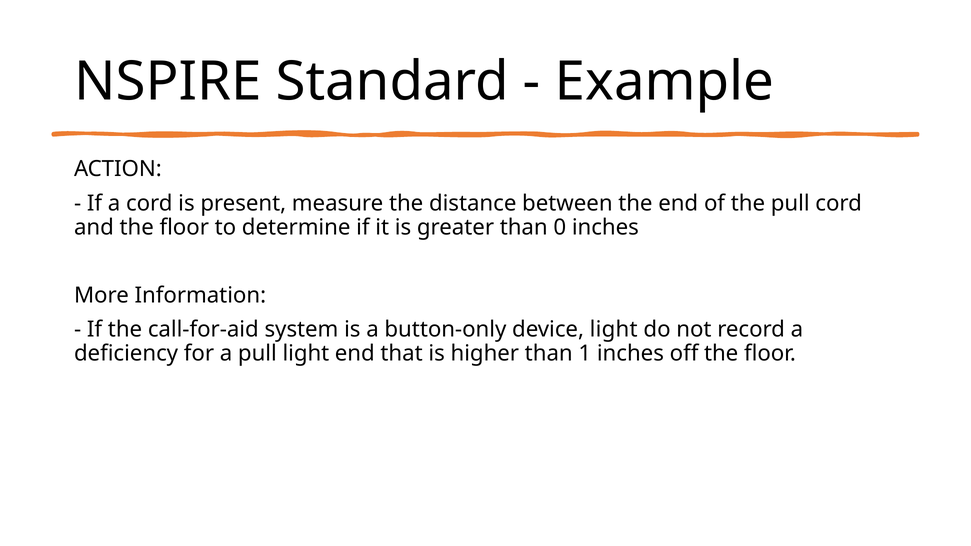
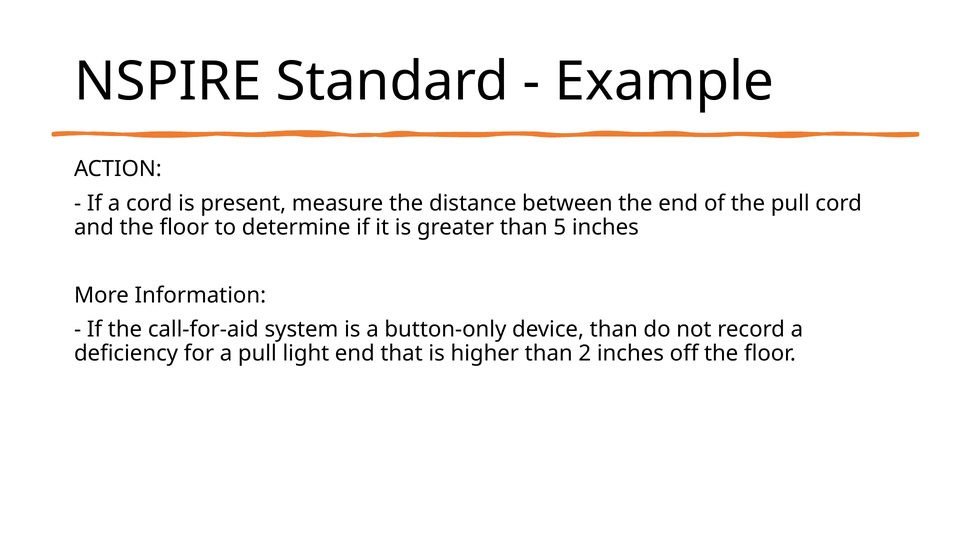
0: 0 -> 5 (560, 227)
device light: light -> than (614, 330)
1: 1 -> 2 (585, 354)
